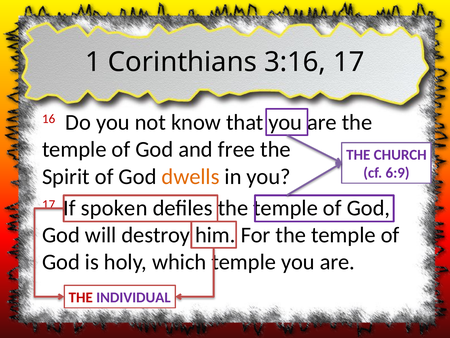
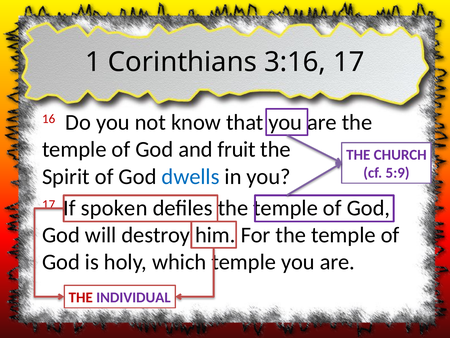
free: free -> fruit (237, 149)
6:9: 6:9 -> 5:9 (398, 173)
dwells colour: orange -> blue (191, 176)
